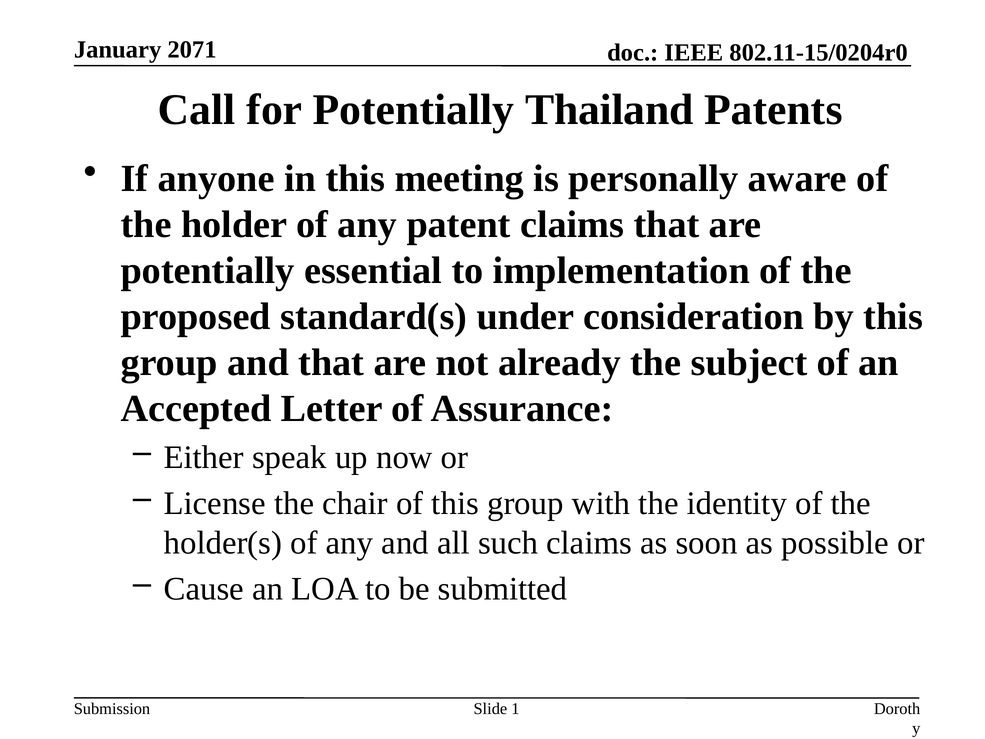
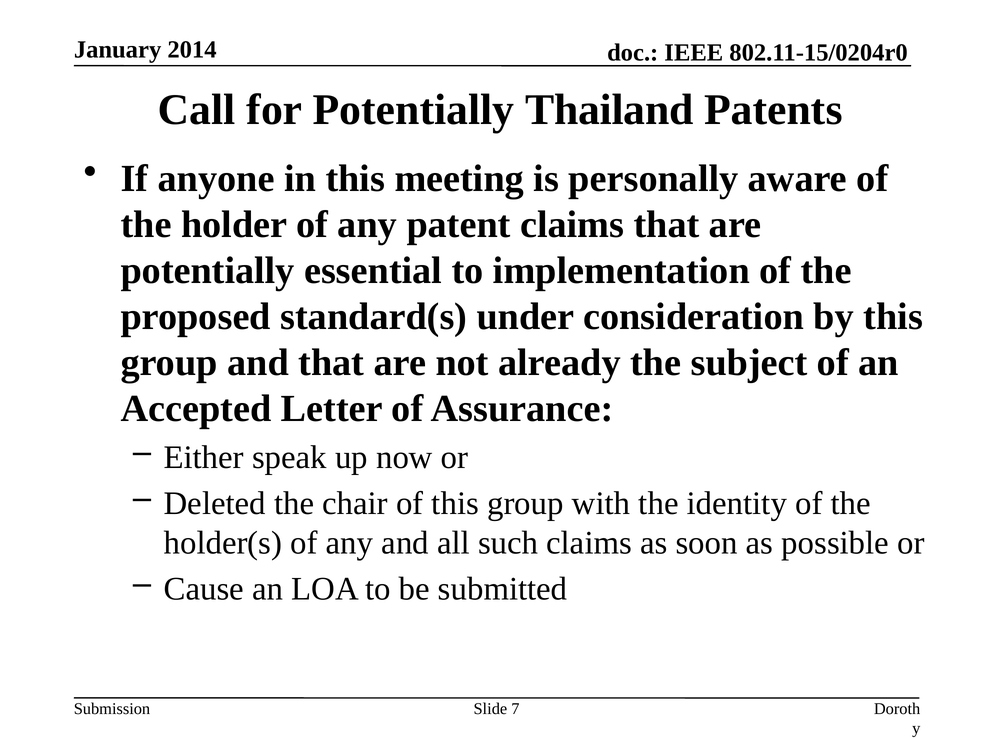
2071: 2071 -> 2014 (192, 50)
License: License -> Deleted (215, 503)
1: 1 -> 7 (515, 709)
